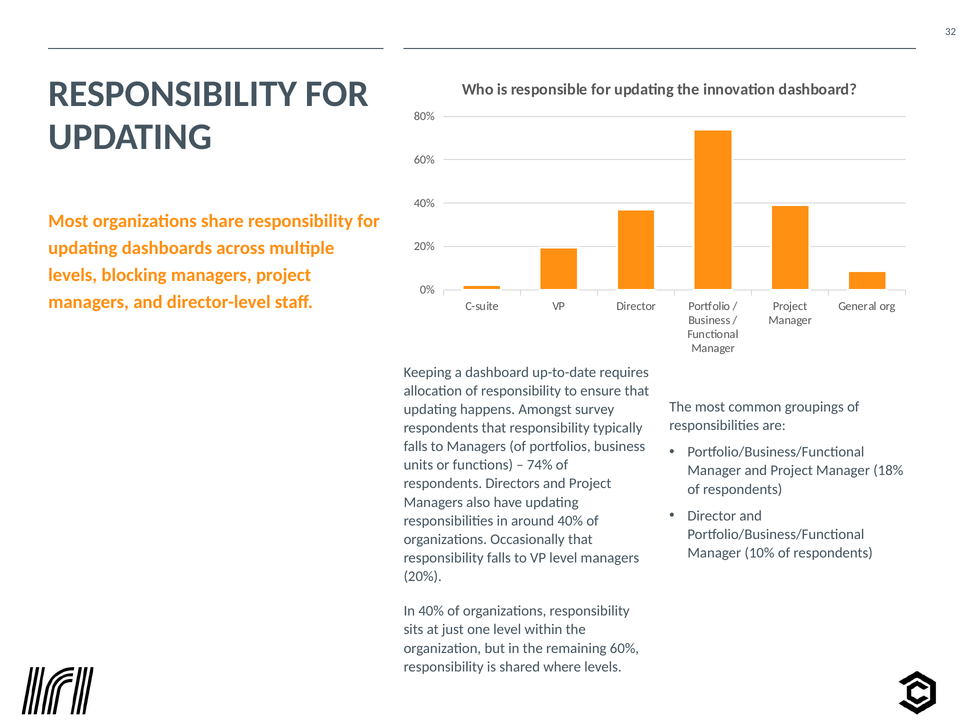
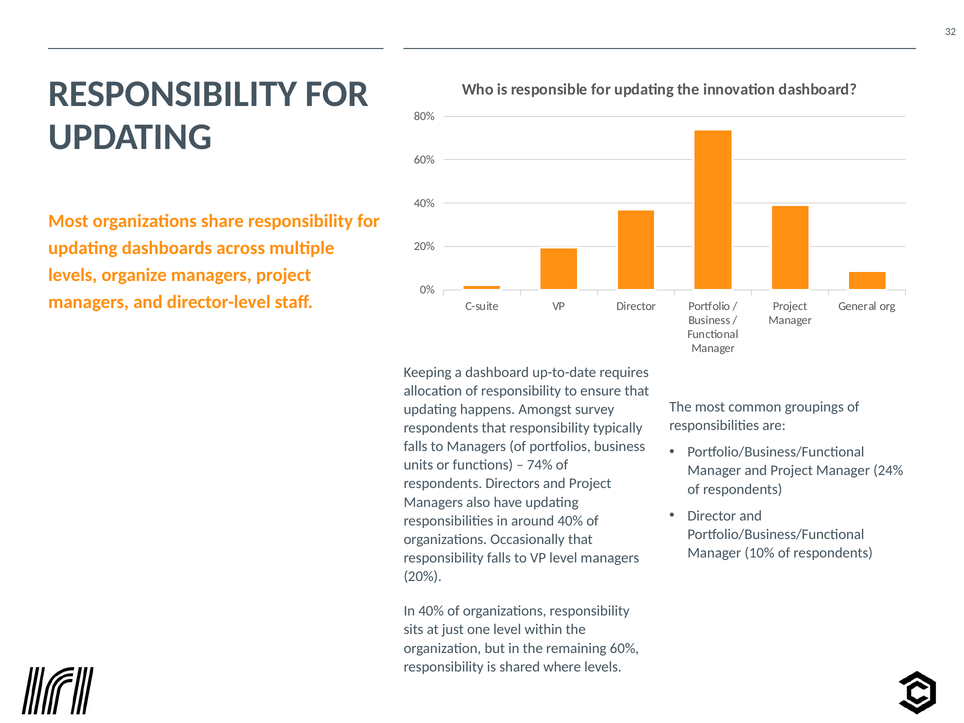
blocking: blocking -> organize (134, 275)
18%: 18% -> 24% (888, 471)
